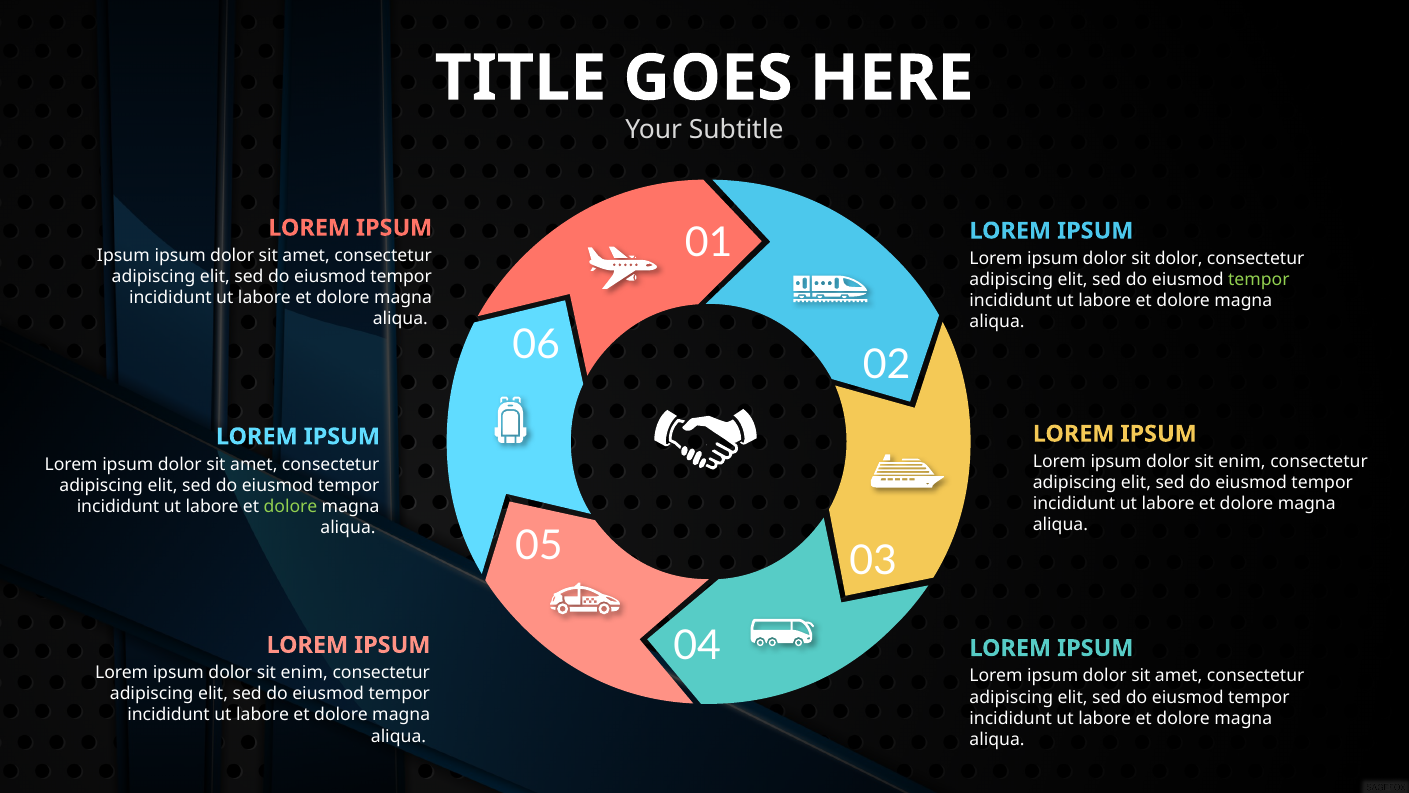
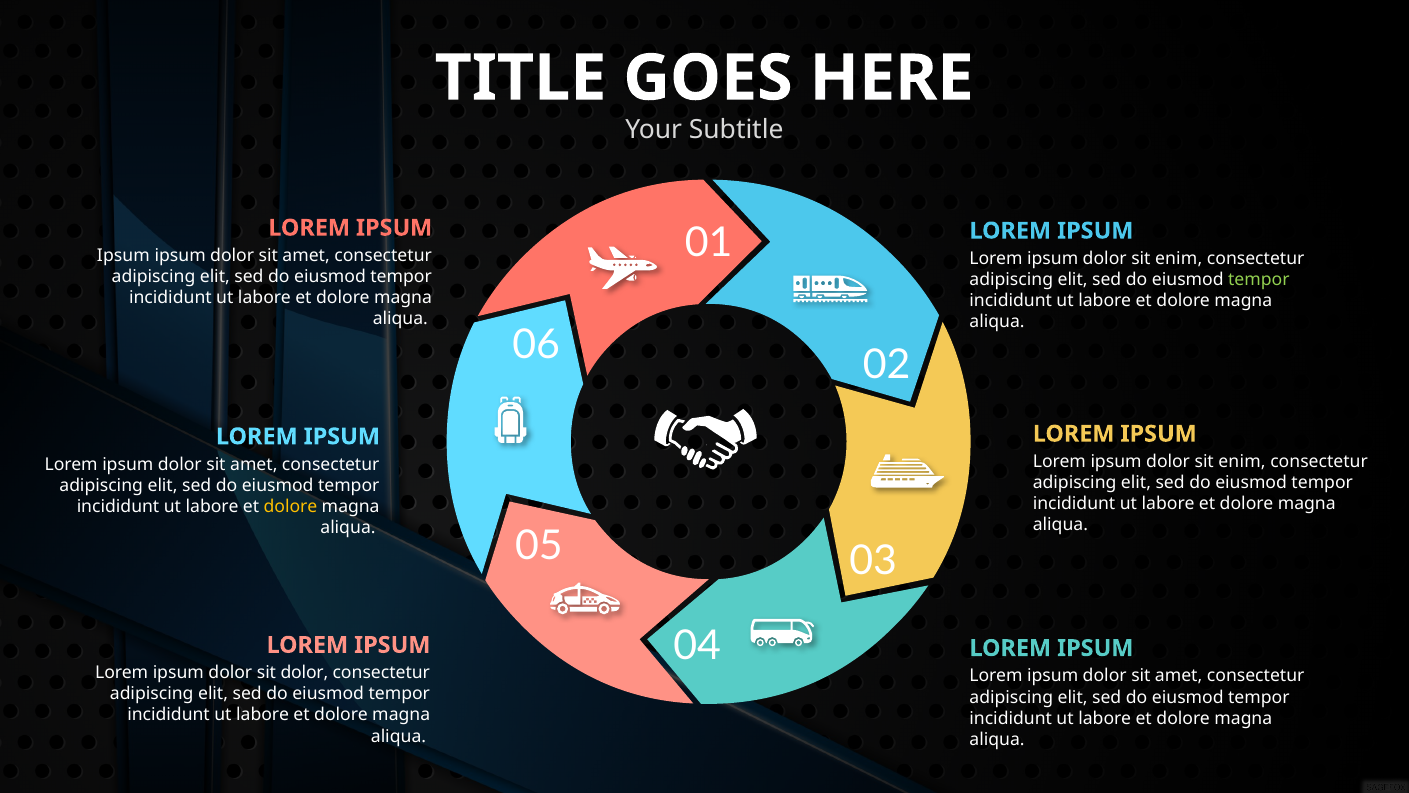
dolor: dolor -> enim (1179, 258)
dolore colour: light green -> yellow (290, 506)
enim: enim -> dolor (304, 672)
